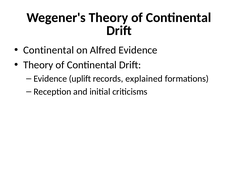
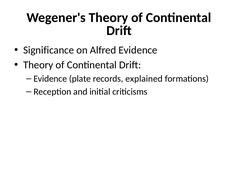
Continental: Continental -> Significance (49, 50)
uplift: uplift -> plate (80, 78)
